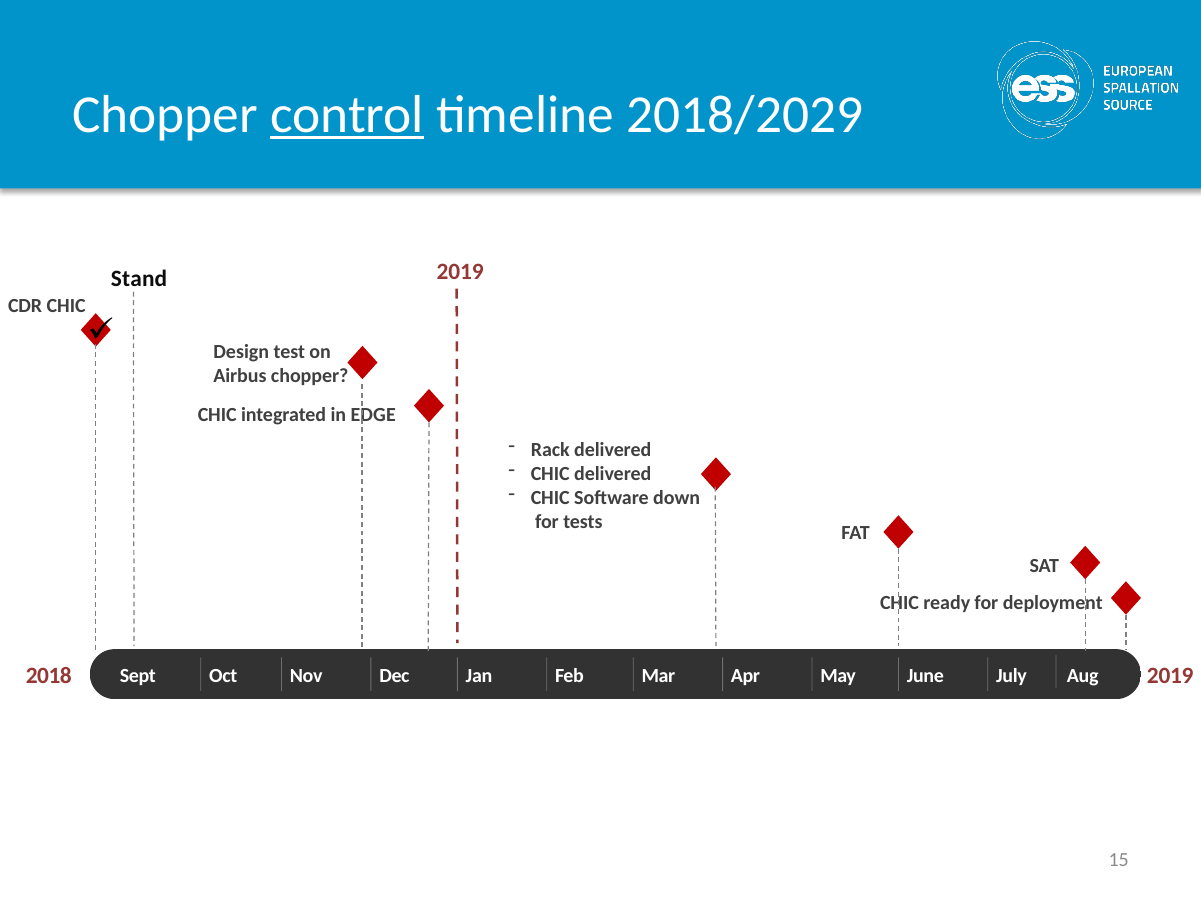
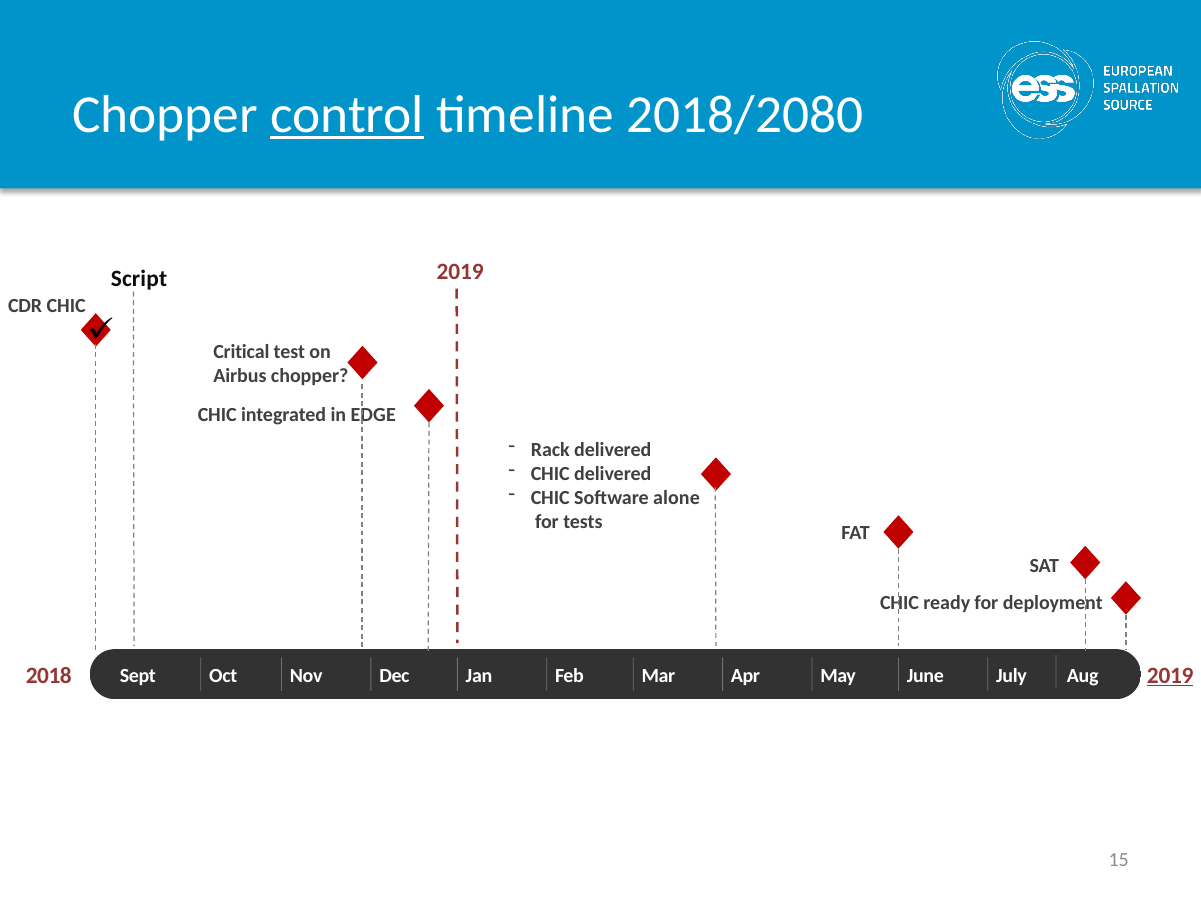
2018/2029: 2018/2029 -> 2018/2080 (745, 115)
Stand: Stand -> Script (139, 279)
Design: Design -> Critical (241, 352)
down: down -> alone (677, 497)
2019 underline: none -> present (1170, 676)
